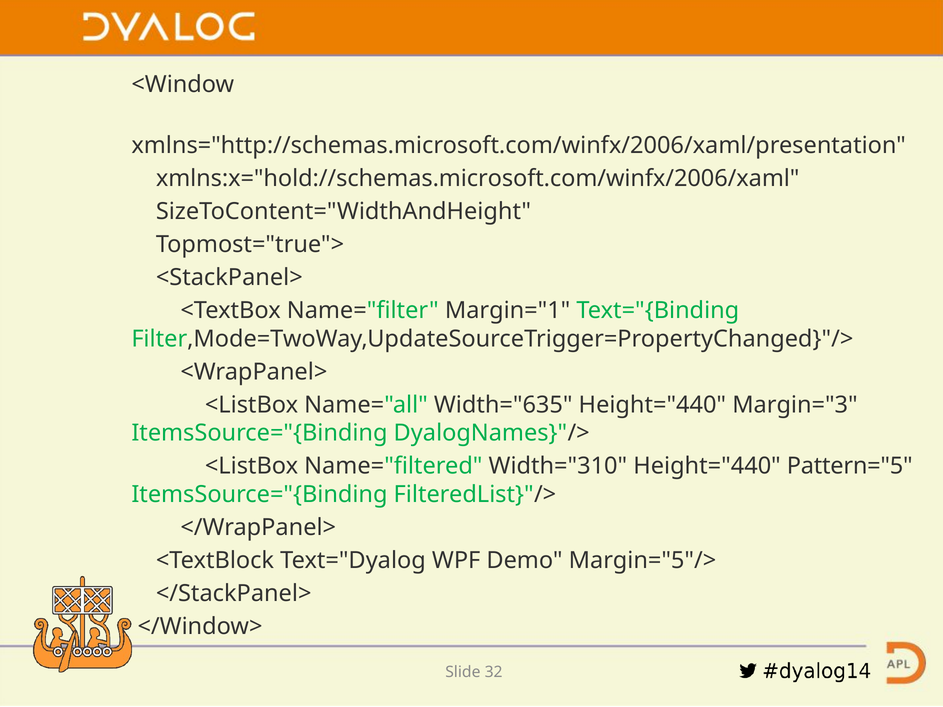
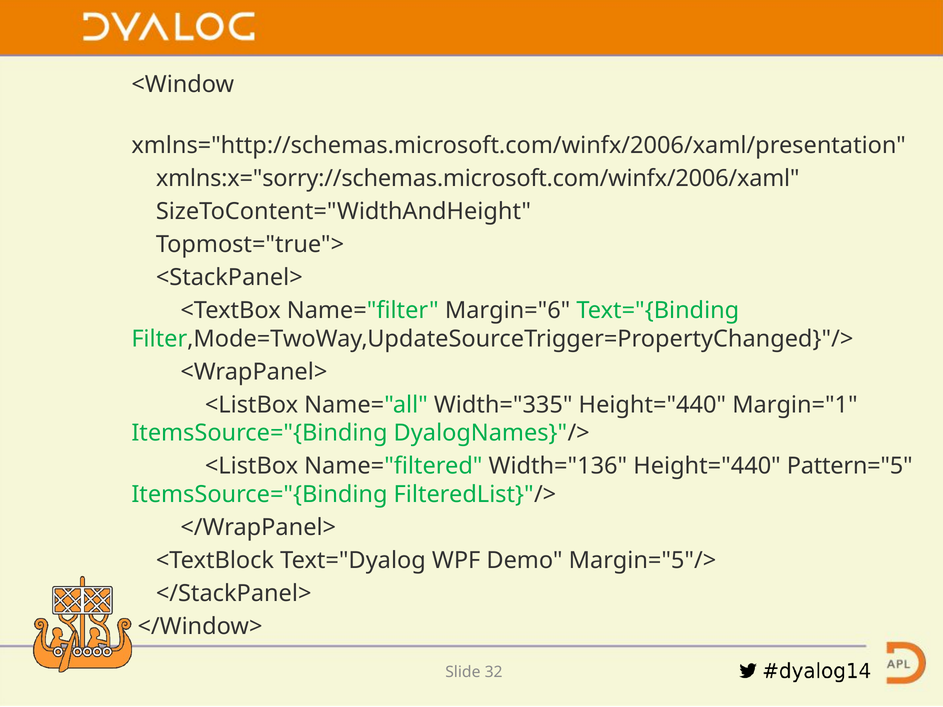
xmlns:x="hold://schemas.microsoft.com/winfx/2006/xaml: xmlns:x="hold://schemas.microsoft.com/winfx/2006/xaml -> xmlns:x="sorry://schemas.microsoft.com/winfx/2006/xaml (478, 179)
Margin="1: Margin="1 -> Margin="6 (508, 311)
Width="635: Width="635 -> Width="335 (503, 405)
Margin="3: Margin="3 -> Margin="1 (795, 405)
Width="310: Width="310 -> Width="136 (558, 466)
